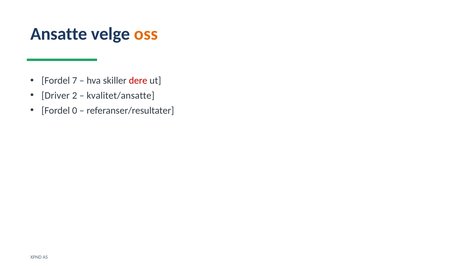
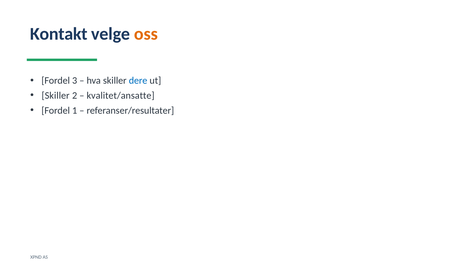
Ansatte: Ansatte -> Kontakt (59, 34)
7: 7 -> 3 (75, 81)
dere colour: red -> blue (138, 81)
Driver: Driver -> Skiller (56, 96)
0: 0 -> 1 (75, 110)
